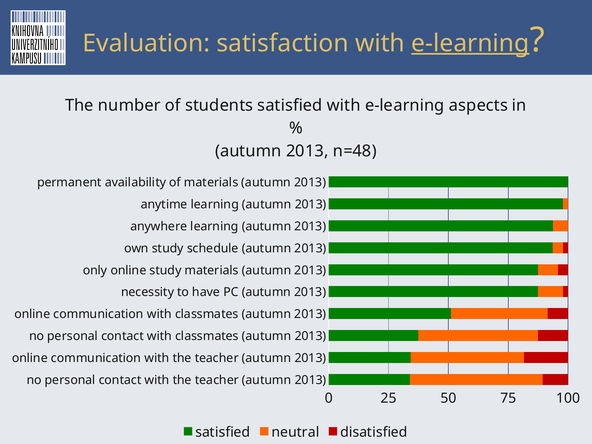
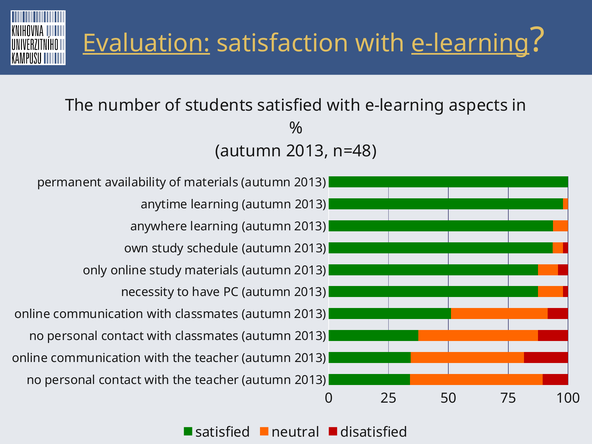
Evaluation underline: none -> present (146, 43)
